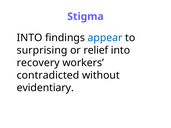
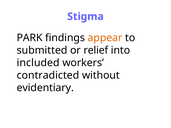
INTO: INTO -> PARK (30, 38)
appear colour: blue -> orange (105, 38)
surprising: surprising -> submitted (42, 50)
recovery: recovery -> included (38, 63)
